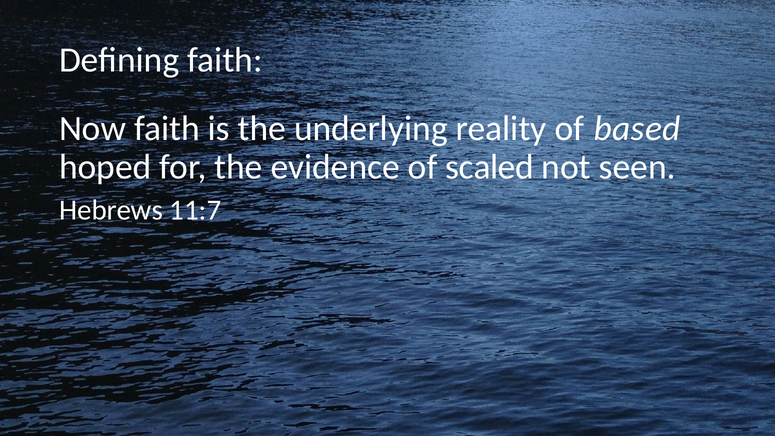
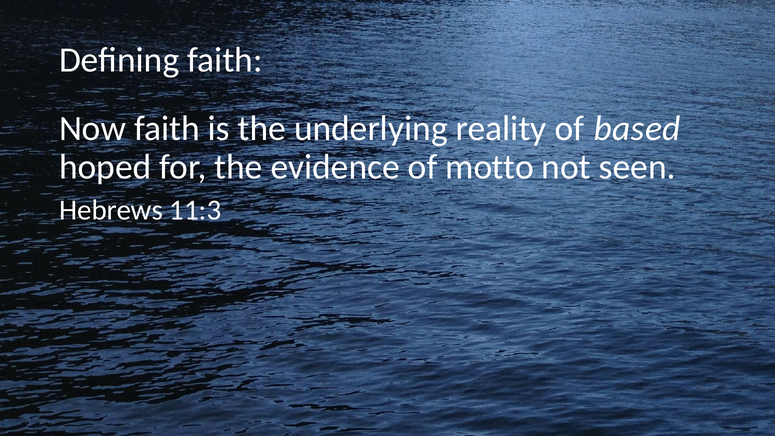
scaled: scaled -> motto (490, 167)
11:7: 11:7 -> 11:3 (195, 210)
